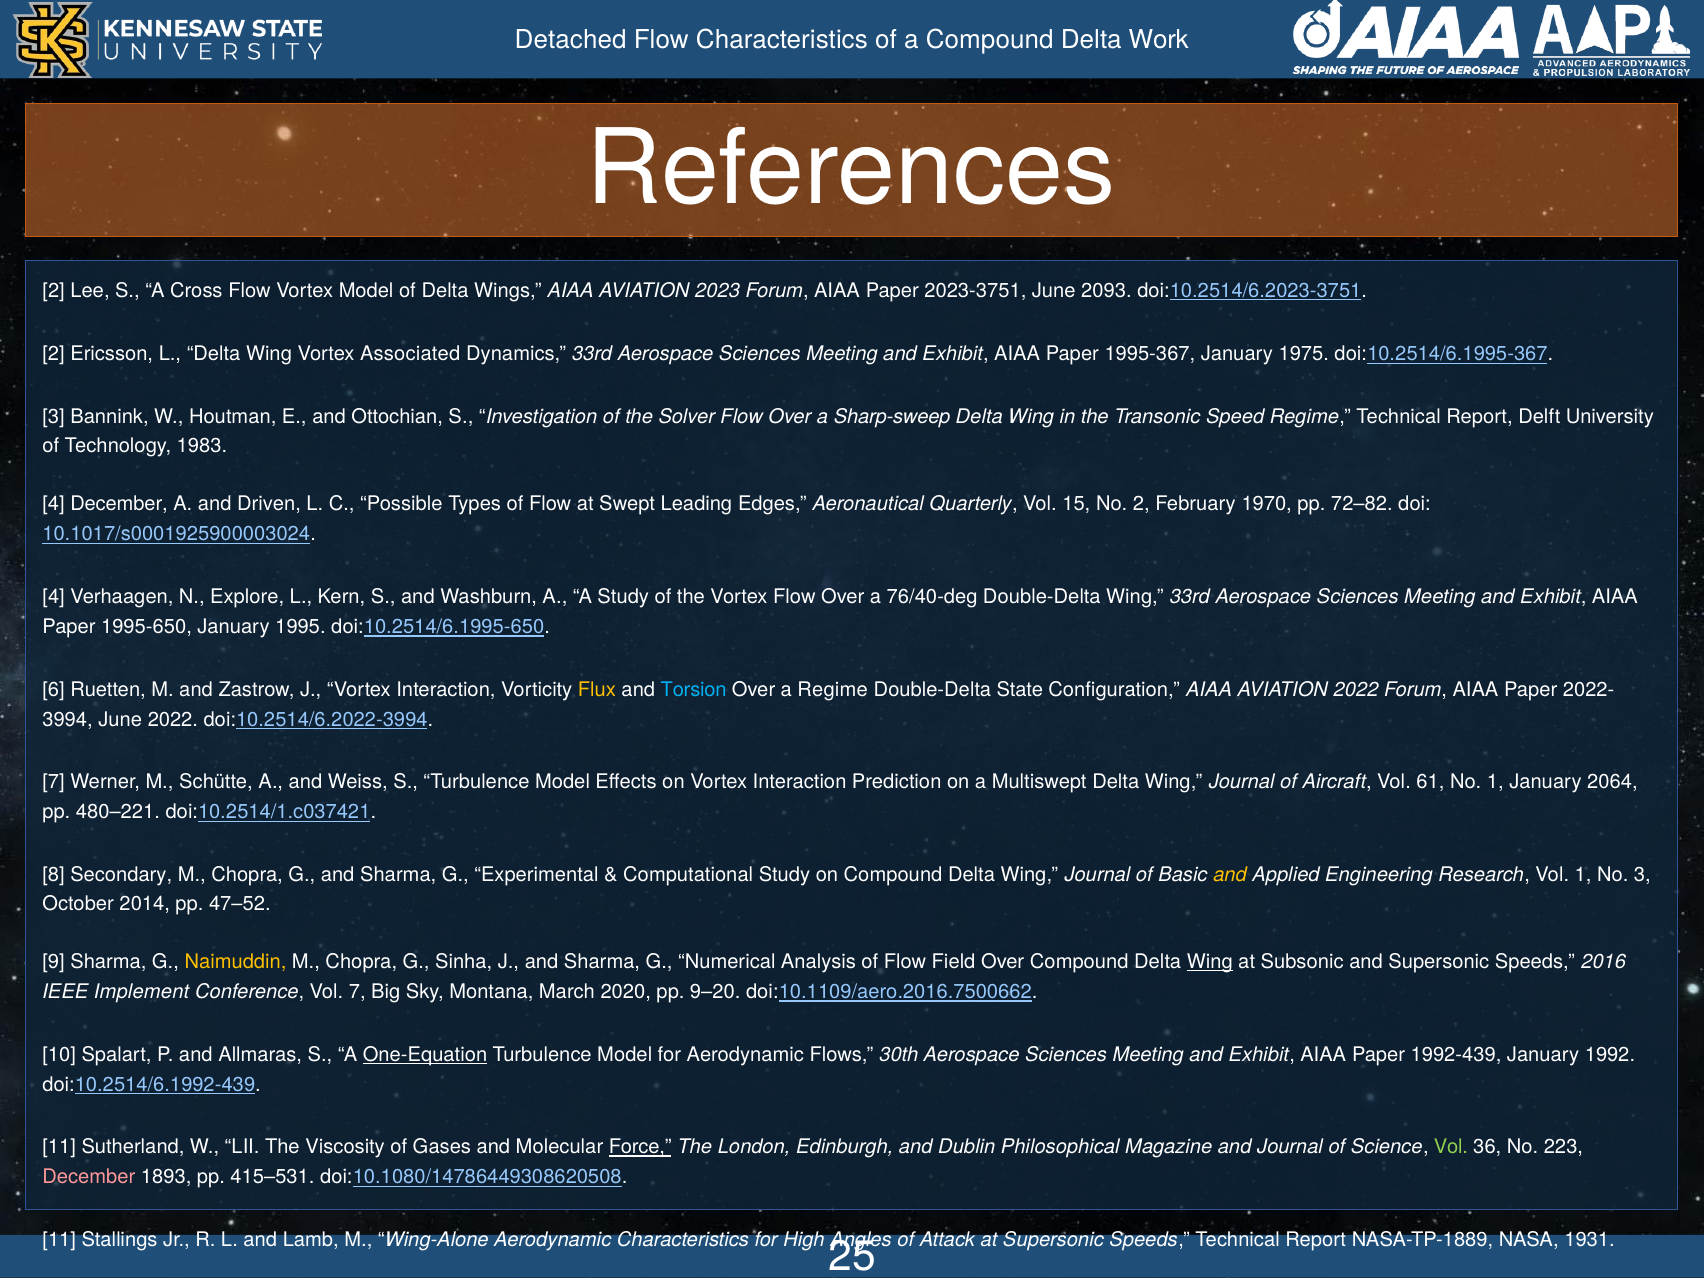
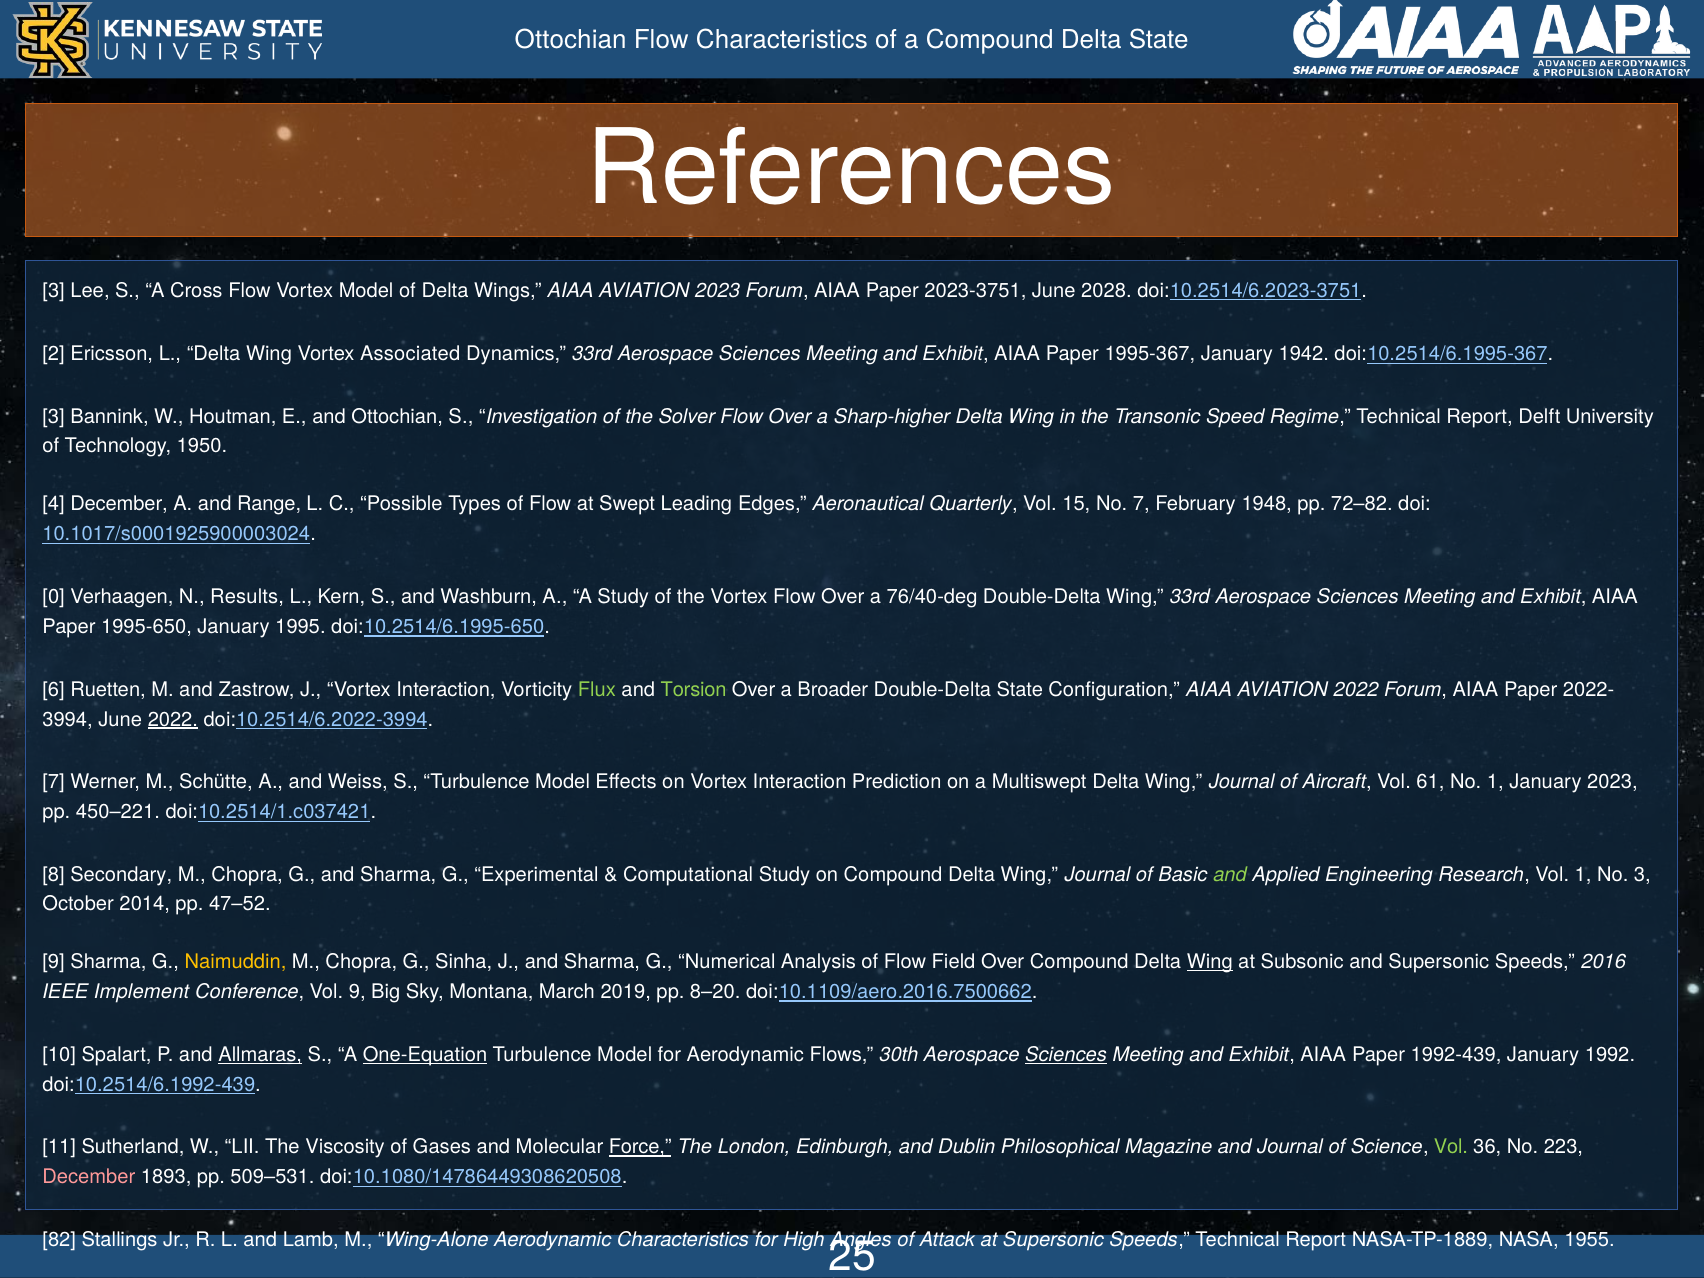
Detached: Detached -> Ottochian (571, 40)
Delta Work: Work -> State (1159, 40)
2: 2 -> 3 (54, 291)
2093: 2093 -> 2028 (1106, 291)
1975: 1975 -> 1942 (1304, 354)
Sharp-sweep: Sharp-sweep -> Sharp-higher (892, 417)
1983: 1983 -> 1950 (202, 446)
Driven: Driven -> Range (269, 504)
No 2: 2 -> 7 (1141, 504)
1970: 1970 -> 1948 (1267, 504)
4: 4 -> 0 (54, 597)
Explore: Explore -> Results (247, 597)
Flux colour: yellow -> light green (597, 690)
Torsion colour: light blue -> light green (694, 690)
a Regime: Regime -> Broader (833, 690)
2022 underline: none -> present (173, 719)
January 2064: 2064 -> 2023 (1612, 782)
480–221: 480–221 -> 450–221 (118, 812)
and colour: yellow -> light green (1230, 875)
Vol 7: 7 -> 9 (357, 992)
2020: 2020 -> 2019 (626, 992)
9–20: 9–20 -> 8–20 (715, 992)
Allmaras underline: none -> present (260, 1055)
Sciences underline: none -> present (1066, 1055)
415–531: 415–531 -> 509–531 (272, 1177)
11: 11 -> 82 (59, 1240)
1931: 1931 -> 1955 (1589, 1240)
